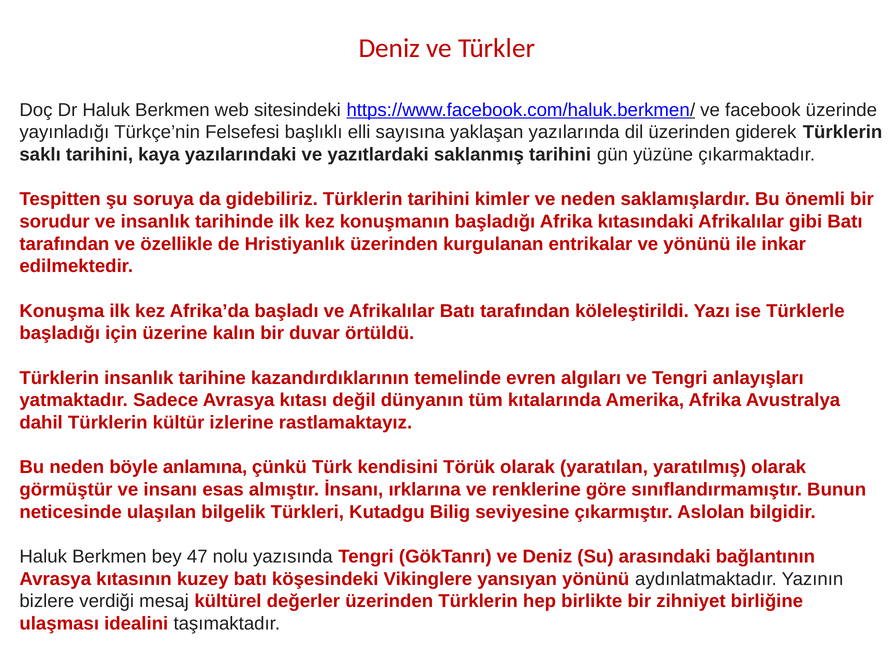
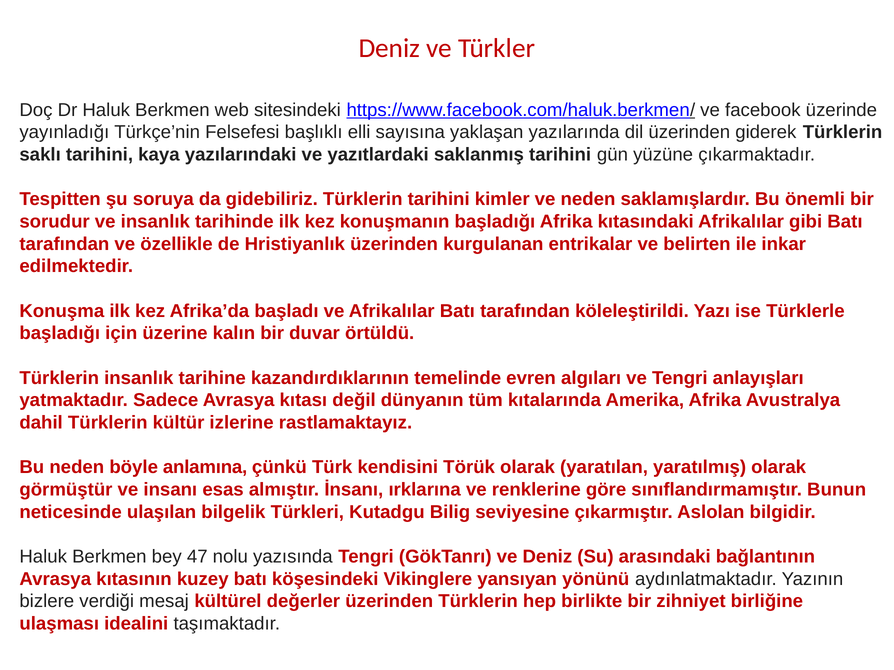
ve yönünü: yönünü -> belirten (697, 244)
